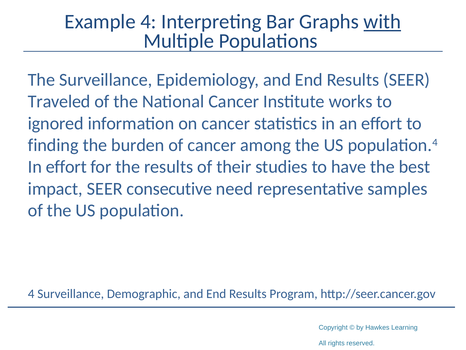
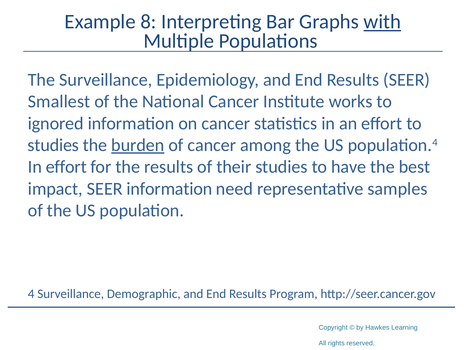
Example 4: 4 -> 8 (148, 22)
Traveled: Traveled -> Smallest (59, 101)
finding: finding -> studies (53, 145)
burden underline: none -> present (138, 145)
SEER consecutive: consecutive -> information (169, 188)
